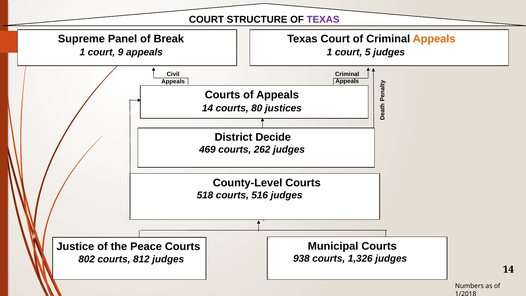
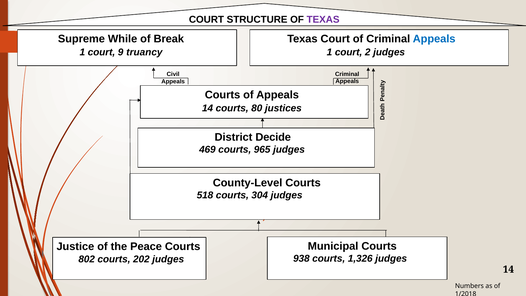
Panel: Panel -> While (123, 39)
Appeals colour: orange -> blue (434, 39)
9 appeals: appeals -> truancy (144, 52)
5: 5 -> 2 (368, 52)
262: 262 -> 965 (262, 150)
516: 516 -> 304 (260, 195)
812: 812 -> 202 (141, 259)
